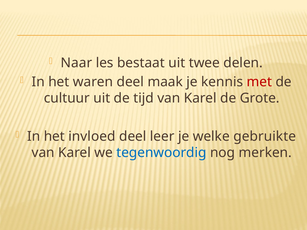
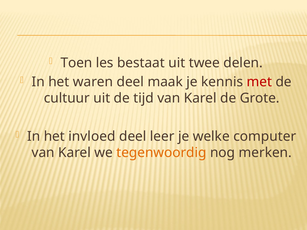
Naar: Naar -> Toen (76, 63)
gebruikte: gebruikte -> computer (265, 137)
tegenwoordig colour: blue -> orange (161, 153)
